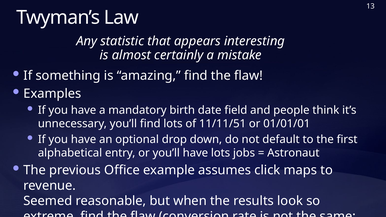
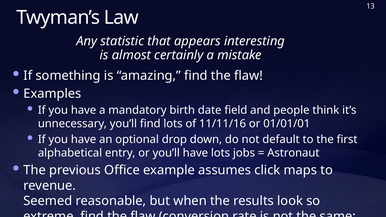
11/11/51: 11/11/51 -> 11/11/16 (223, 124)
